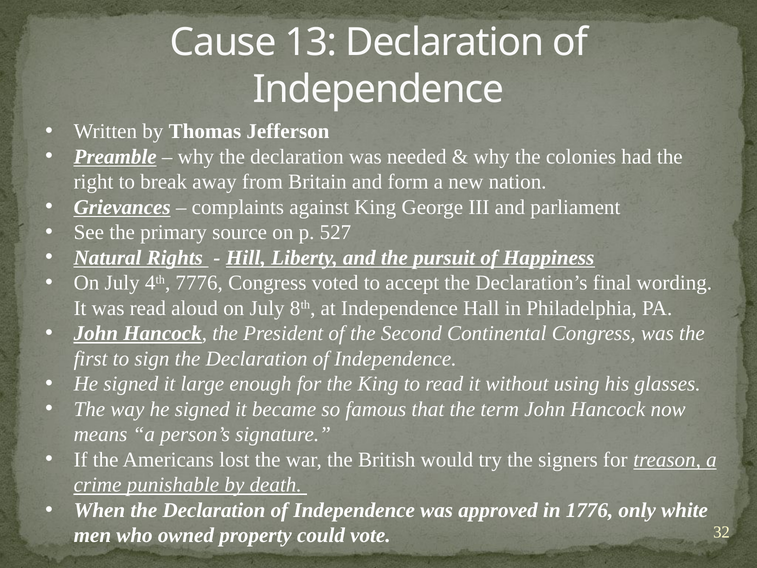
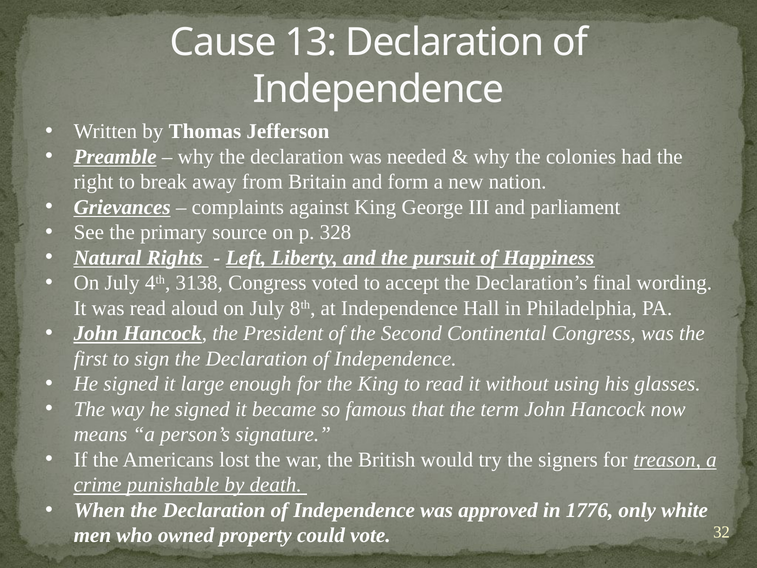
527: 527 -> 328 (335, 232)
Hill: Hill -> Left (246, 258)
7776: 7776 -> 3138 (199, 283)
